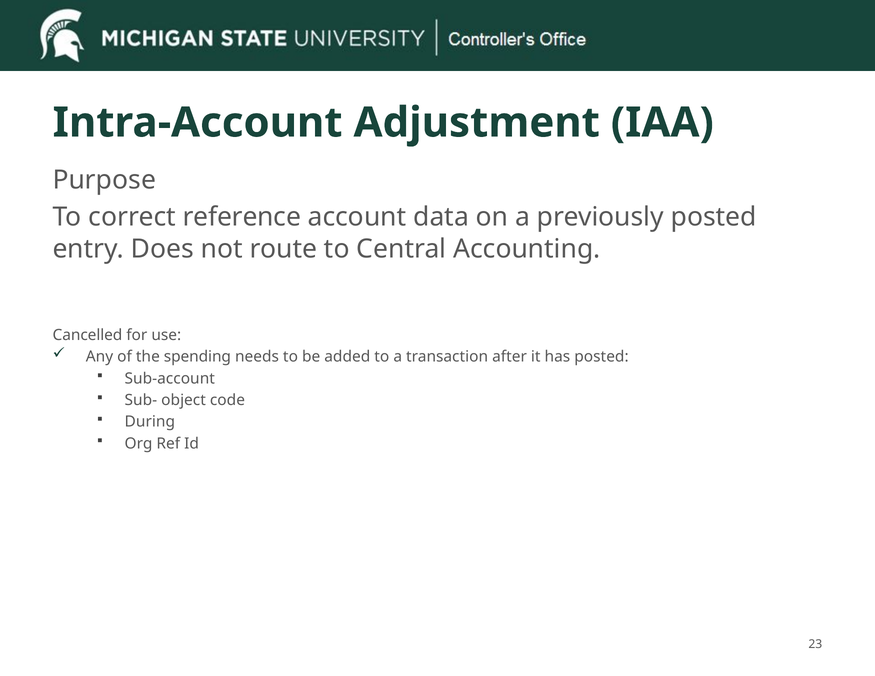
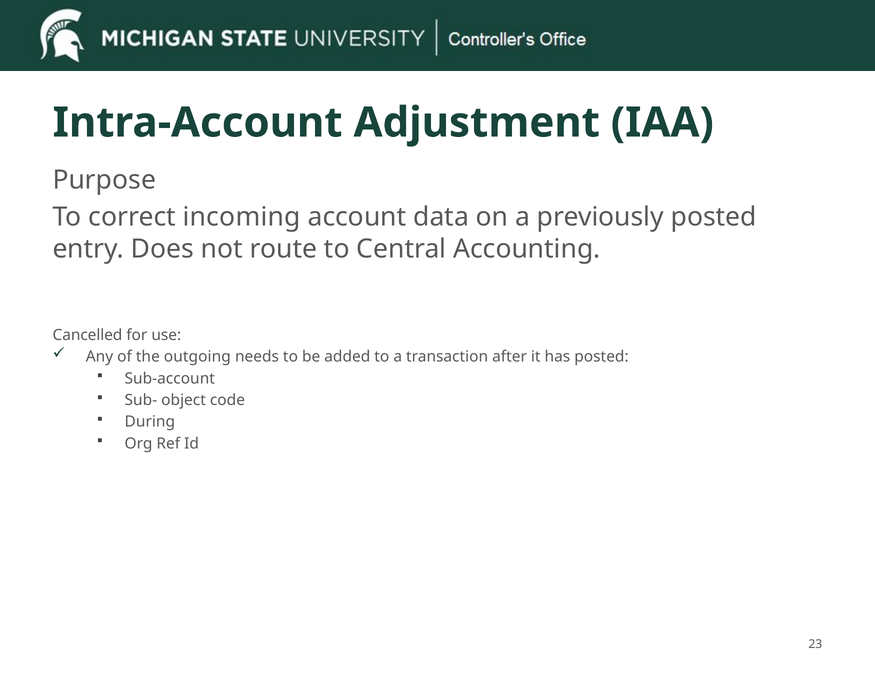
reference: reference -> incoming (242, 217)
spending: spending -> outgoing (197, 357)
